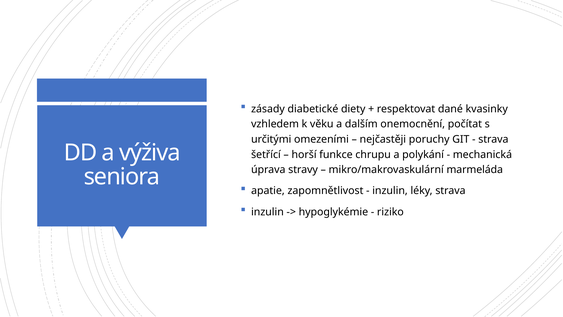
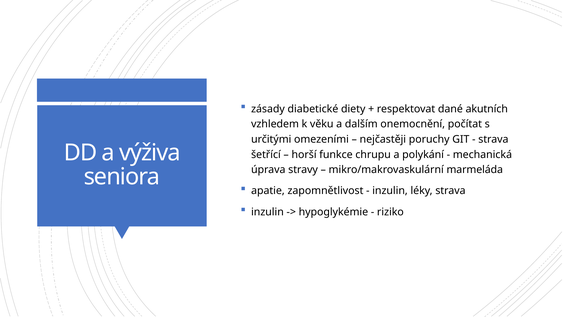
kvasinky: kvasinky -> akutních (487, 109)
